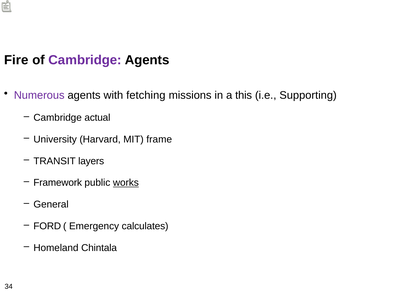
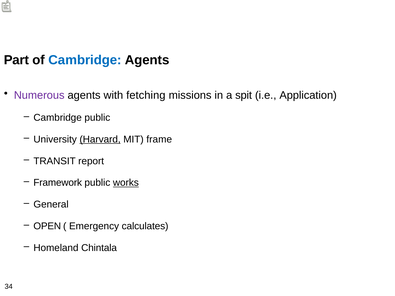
Fire: Fire -> Part (16, 60)
Cambridge colour: purple -> blue (85, 60)
this: this -> spit (244, 95)
Supporting: Supporting -> Application (308, 95)
Cambridge actual: actual -> public (97, 118)
Harvard underline: none -> present (100, 139)
layers: layers -> report (91, 161)
FORD: FORD -> OPEN (47, 226)
